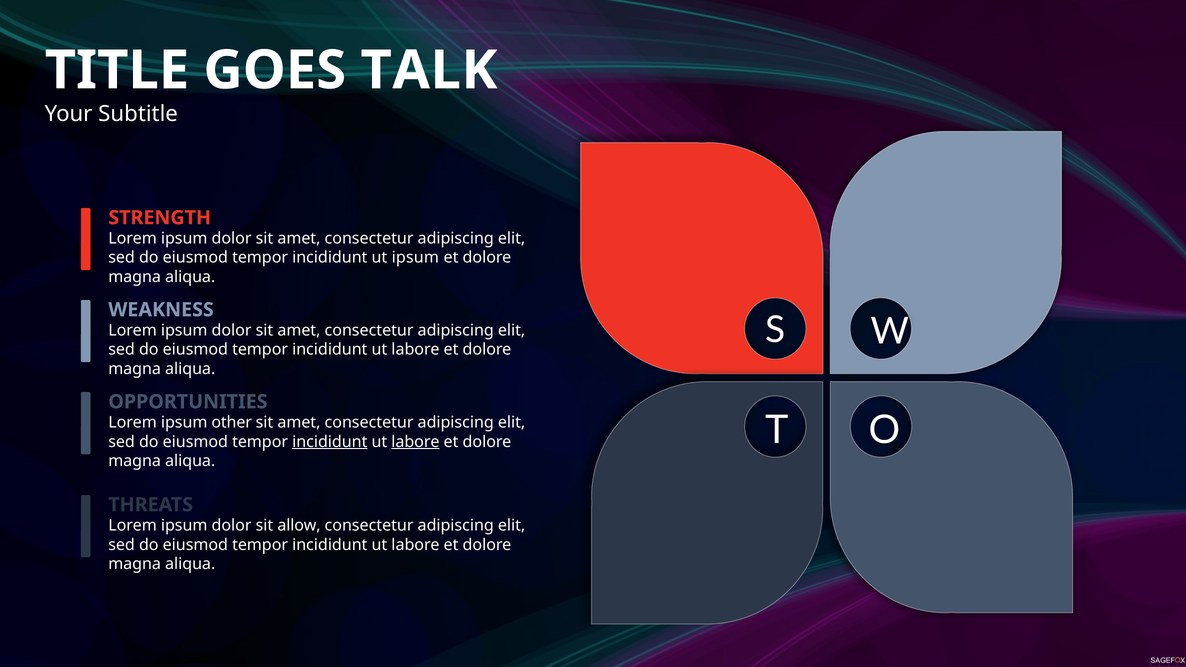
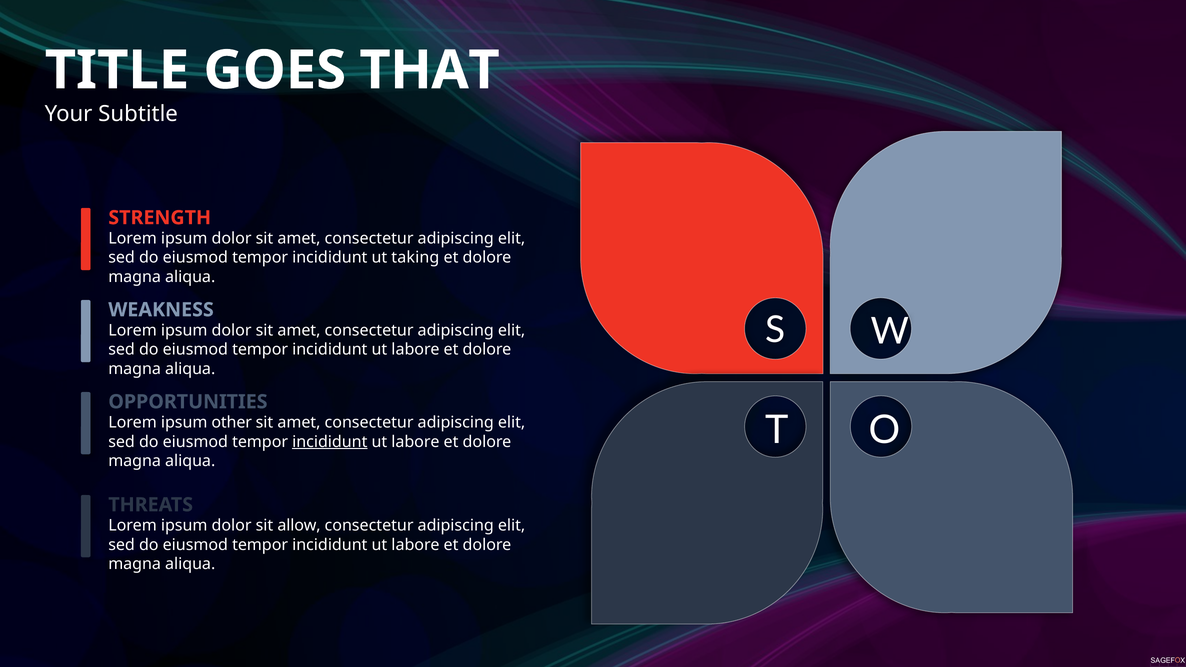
TALK: TALK -> THAT (430, 70)
ut ipsum: ipsum -> taking (415, 258)
labore underline: present -> none (415, 442)
